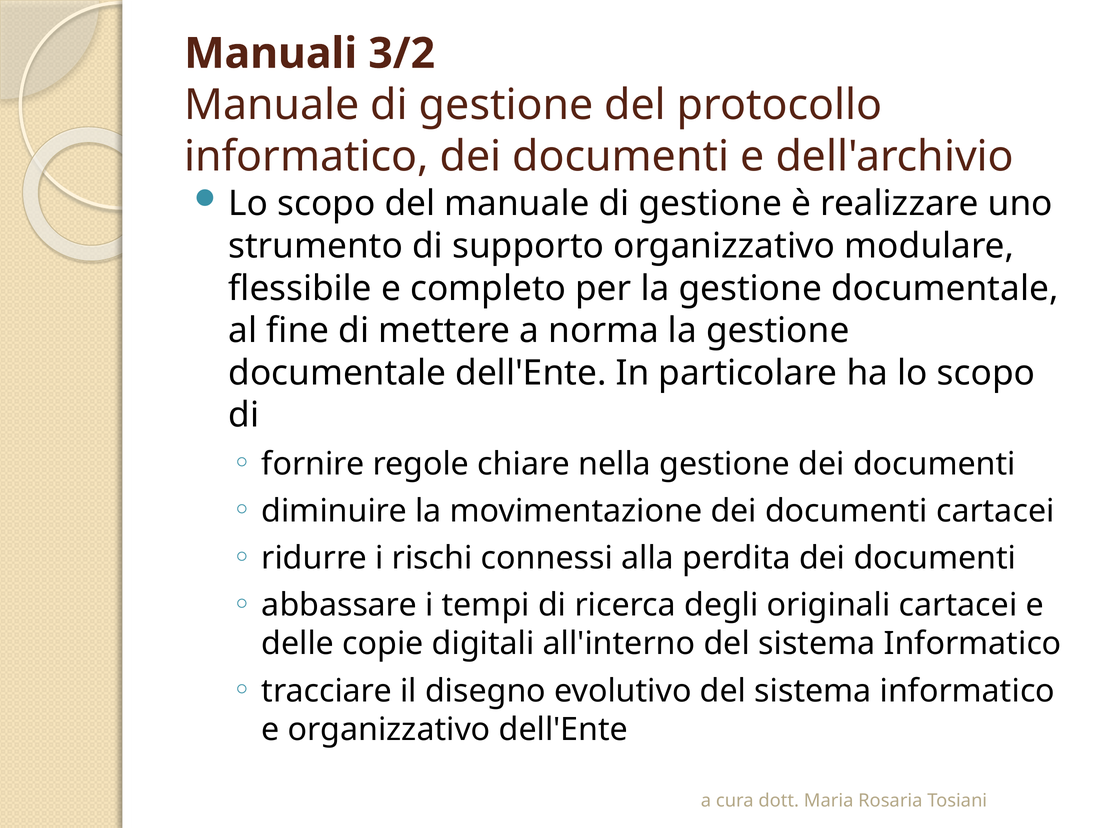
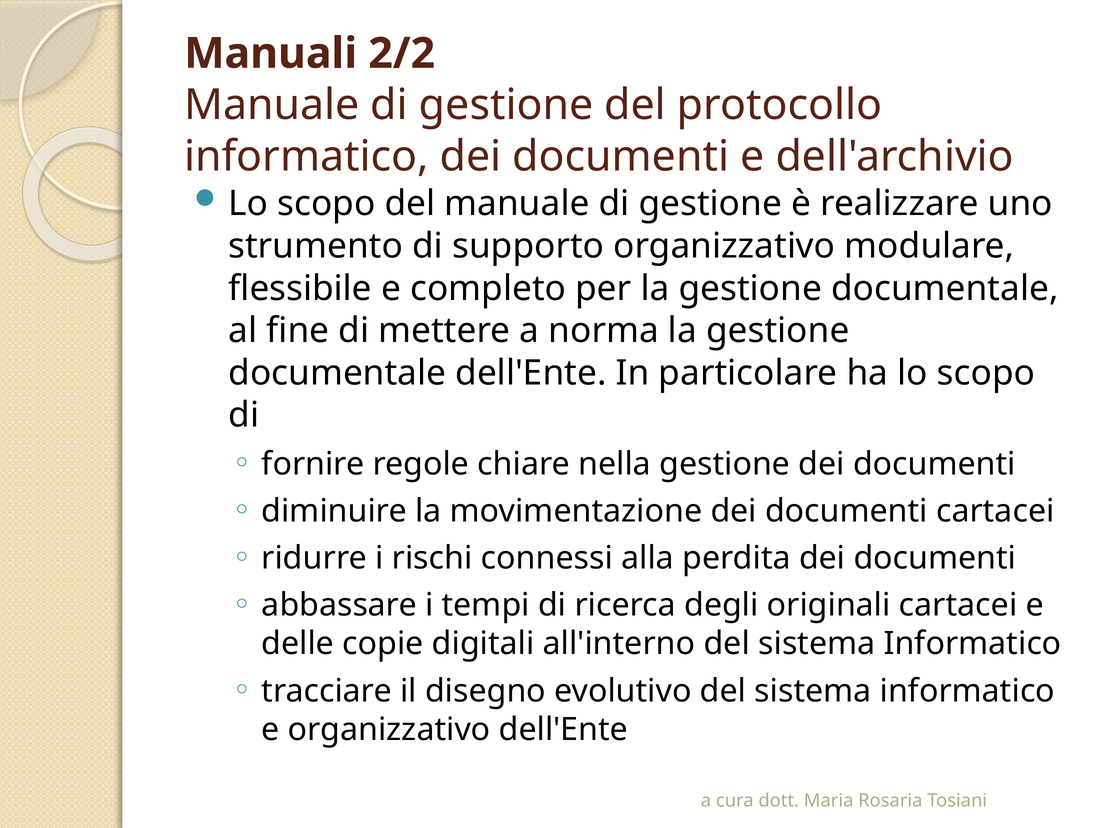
3/2: 3/2 -> 2/2 (402, 54)
